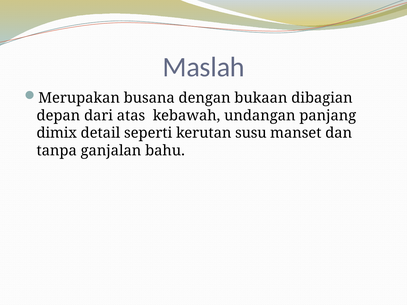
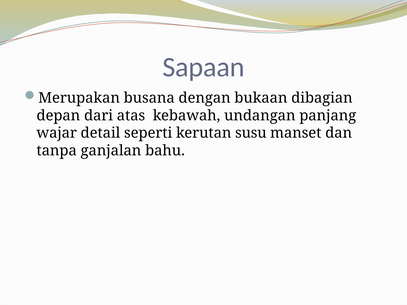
Maslah: Maslah -> Sapaan (204, 67)
dimix: dimix -> wajar (57, 133)
